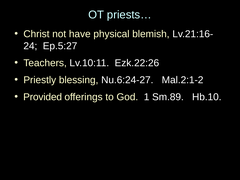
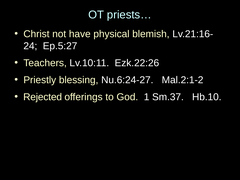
Provided: Provided -> Rejected (43, 97)
Sm.89: Sm.89 -> Sm.37 (168, 97)
